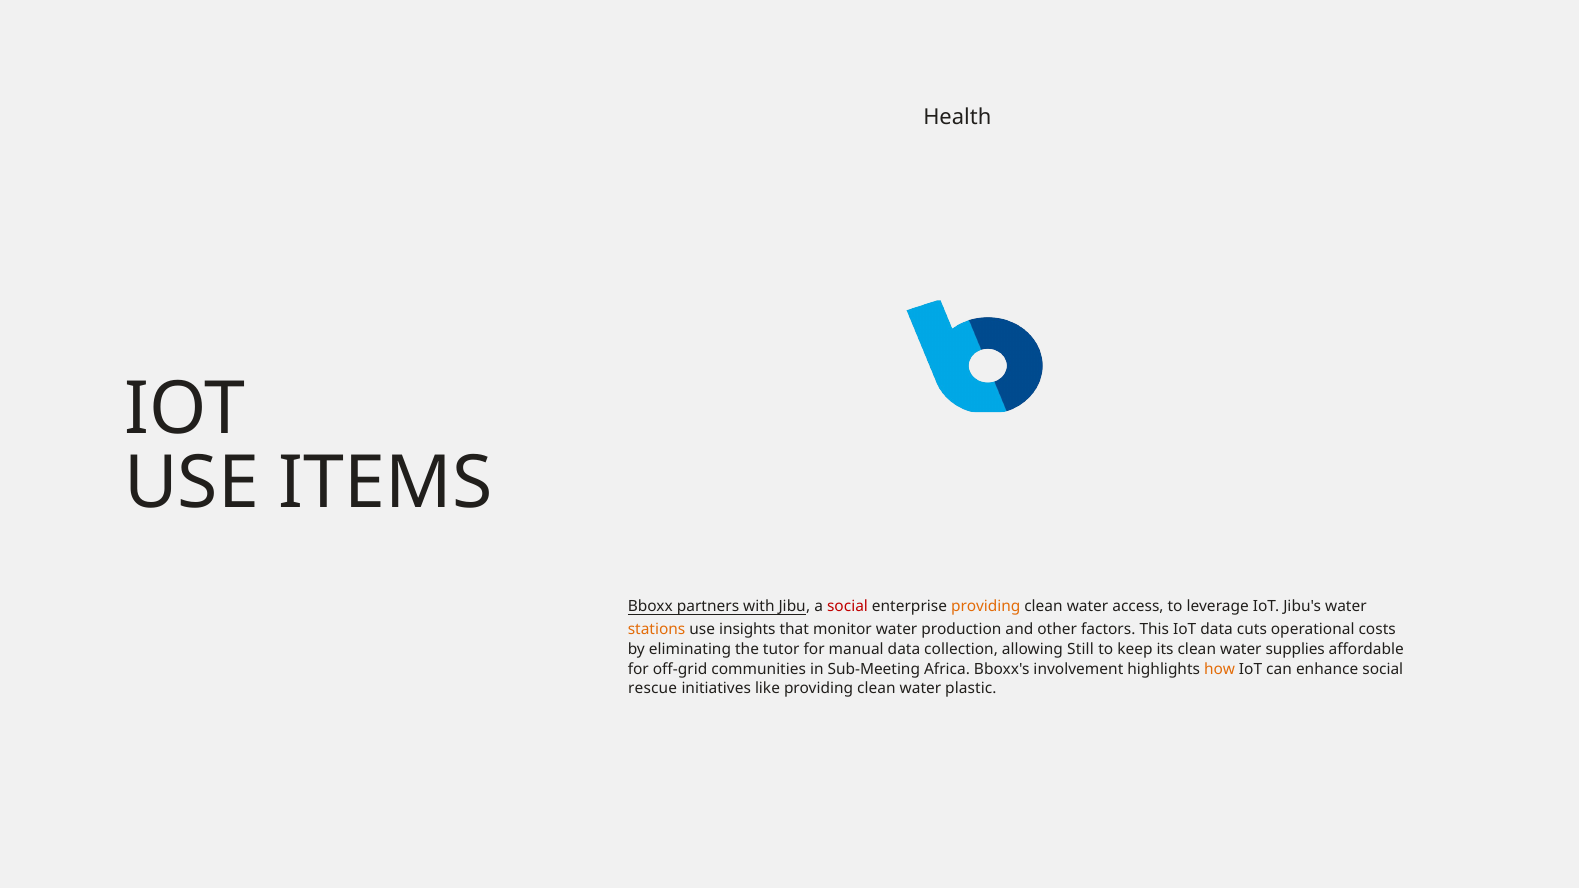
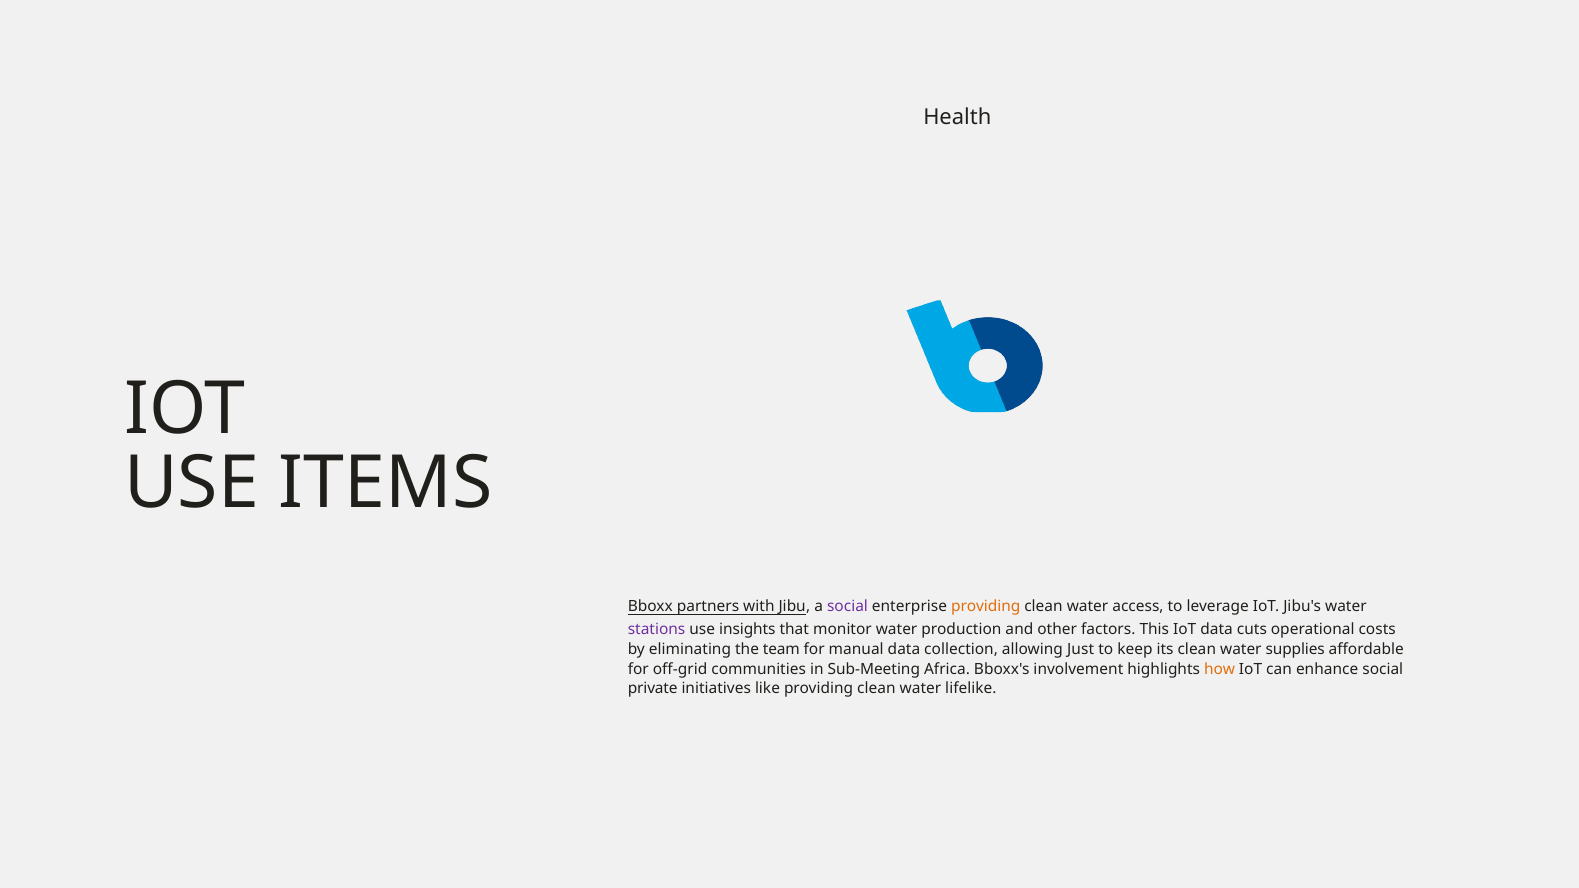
social colour: red -> purple (847, 607)
stations colour: orange -> purple (657, 629)
tutor: tutor -> team (781, 649)
Still: Still -> Just (1081, 649)
rescue: rescue -> private (653, 689)
plastic: plastic -> lifelike (971, 689)
